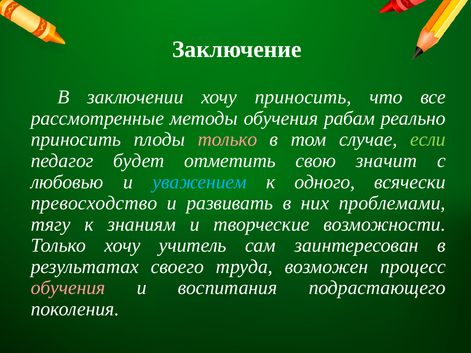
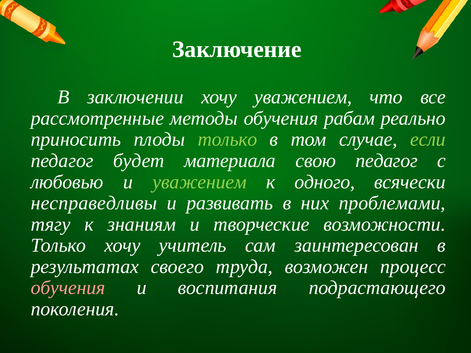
хочу приносить: приносить -> уважением (303, 97)
только colour: pink -> light green (227, 140)
отметить: отметить -> материала (230, 161)
свою значит: значит -> педагог (387, 161)
уважением colour: light blue -> light green (200, 182)
превосходство: превосходство -> несправедливы (94, 203)
